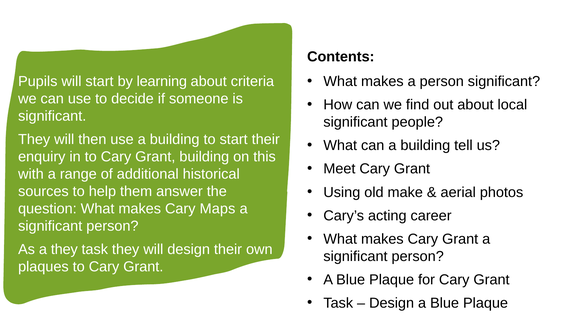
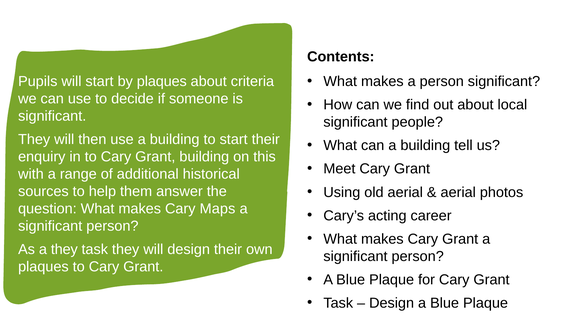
by learning: learning -> plaques (162, 82)
old make: make -> aerial (405, 192)
